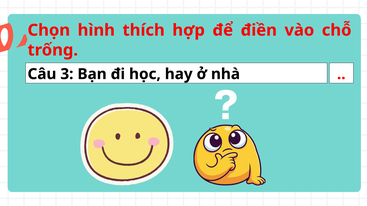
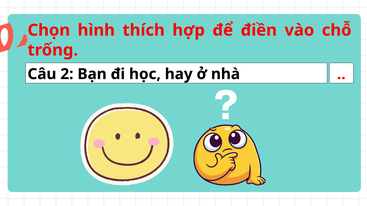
3: 3 -> 2 (67, 74)
